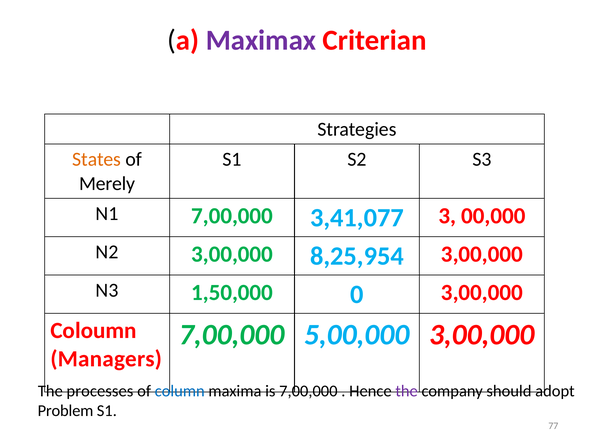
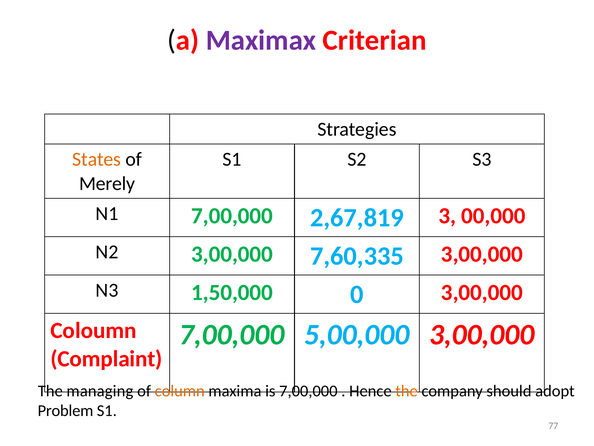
3,41,077: 3,41,077 -> 2,67,819 (357, 218)
8,25,954: 8,25,954 -> 7,60,335 (357, 256)
Managers: Managers -> Complaint (106, 359)
processes: processes -> managing (100, 391)
column colour: blue -> orange (180, 391)
the colour: purple -> orange (407, 391)
